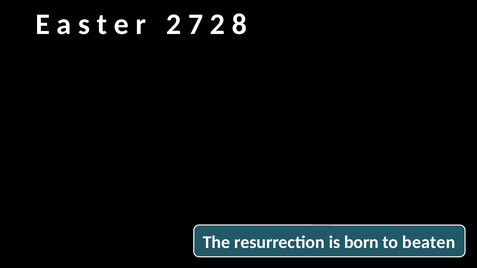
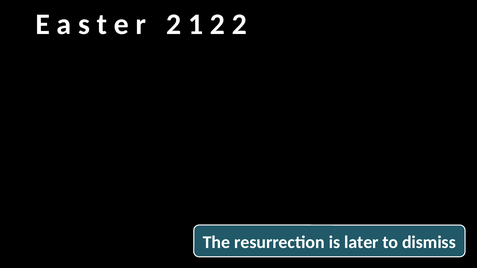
7: 7 -> 1 (196, 24)
2 8: 8 -> 2 (239, 24)
born: born -> later (361, 242)
beaten: beaten -> dismiss (429, 242)
